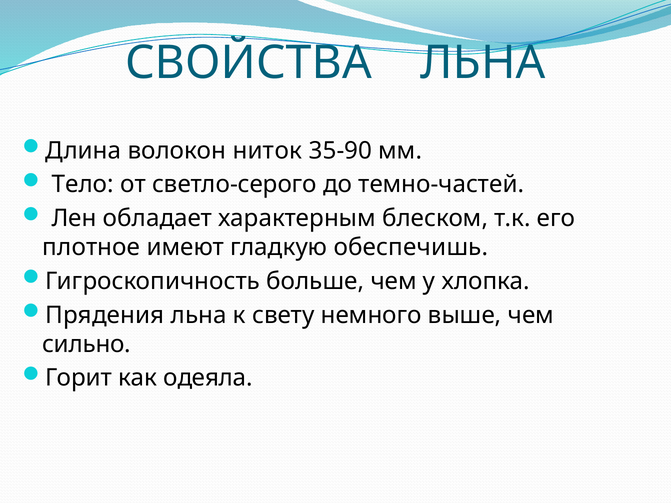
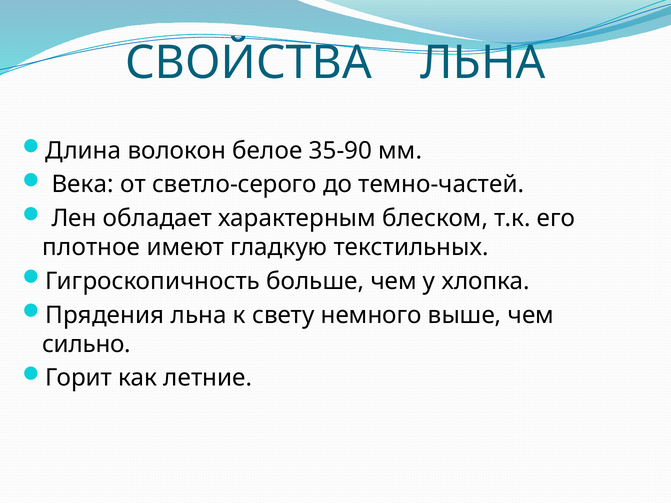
ниток: ниток -> белое (267, 151)
Тело: Тело -> Века (83, 184)
обеспечишь: обеспечишь -> текстильных (411, 247)
одеяла: одеяла -> летние (208, 378)
